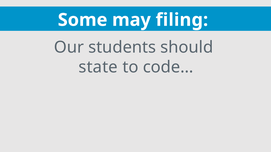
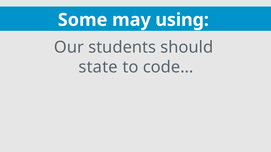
filing: filing -> using (182, 20)
